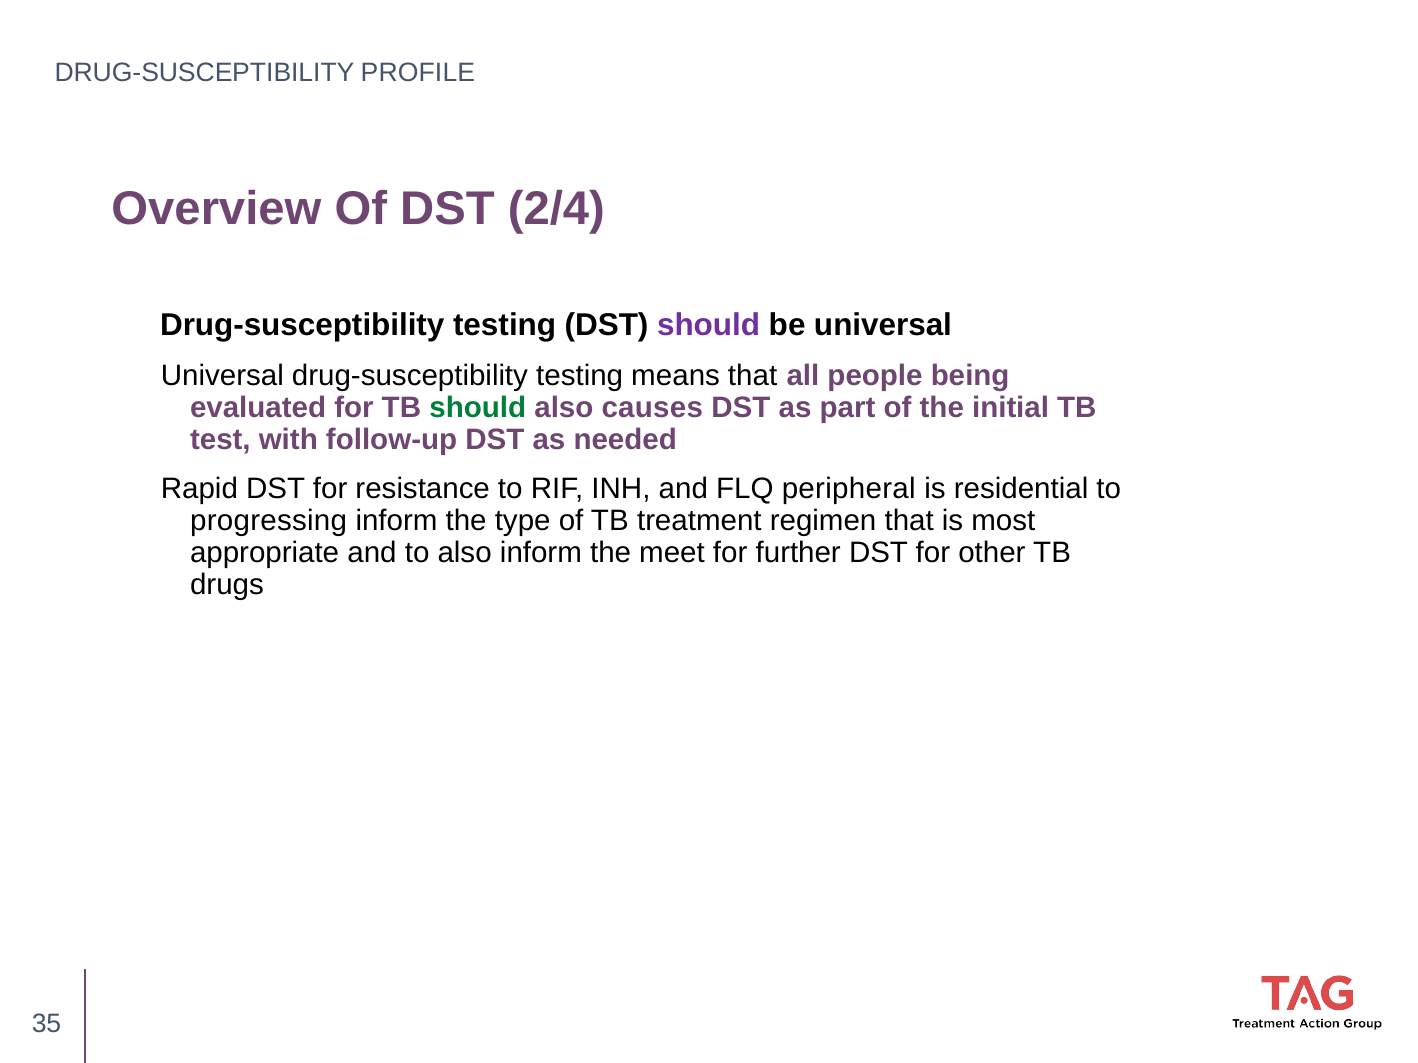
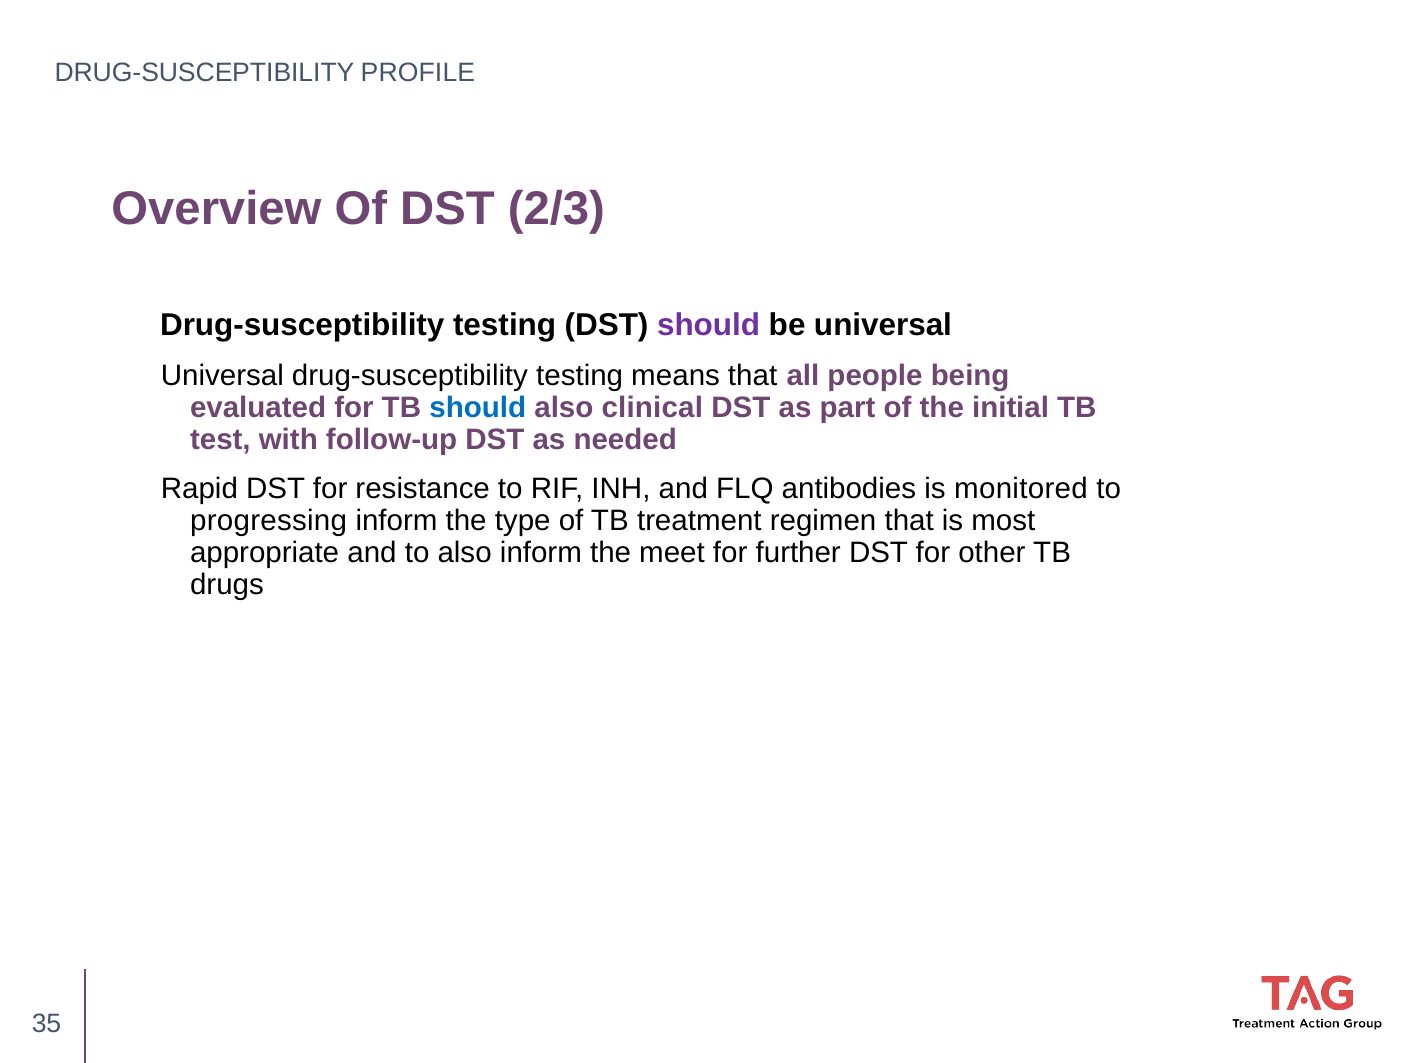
2/4: 2/4 -> 2/3 (556, 209)
should colour: green -> blue (478, 408)
causes: causes -> clinical (652, 408)
peripheral: peripheral -> antibodies (849, 489)
residential: residential -> monitored (1021, 489)
